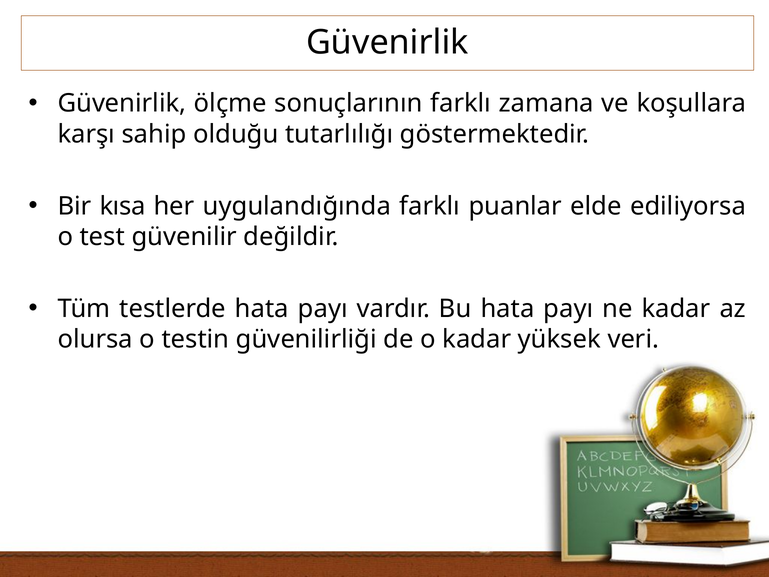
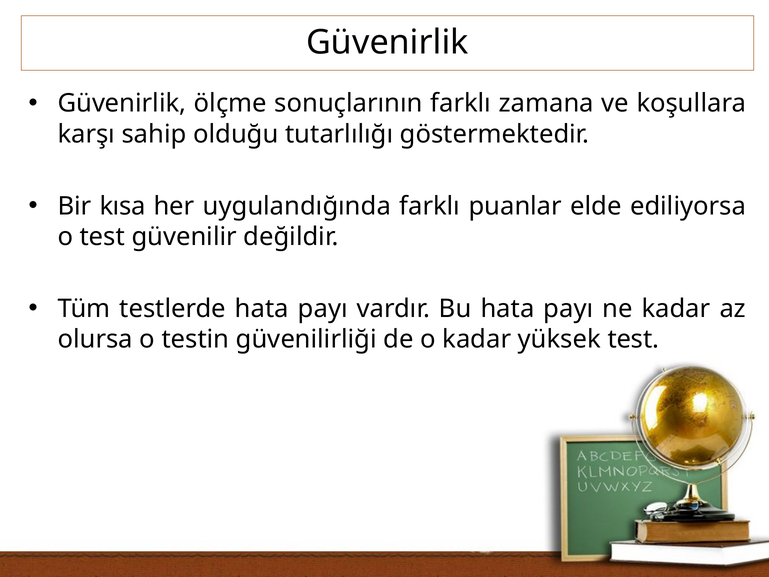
yüksek veri: veri -> test (633, 339)
